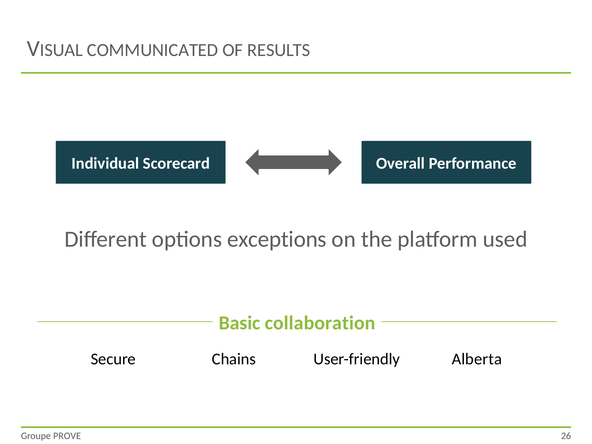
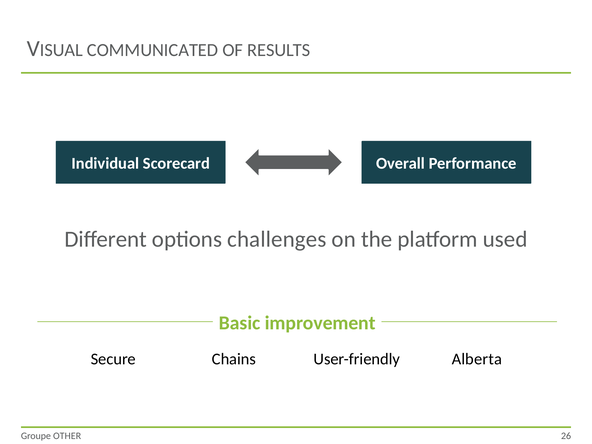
exceptions: exceptions -> challenges (277, 239)
collaboration: collaboration -> improvement (320, 323)
PROVE: PROVE -> OTHER (67, 436)
